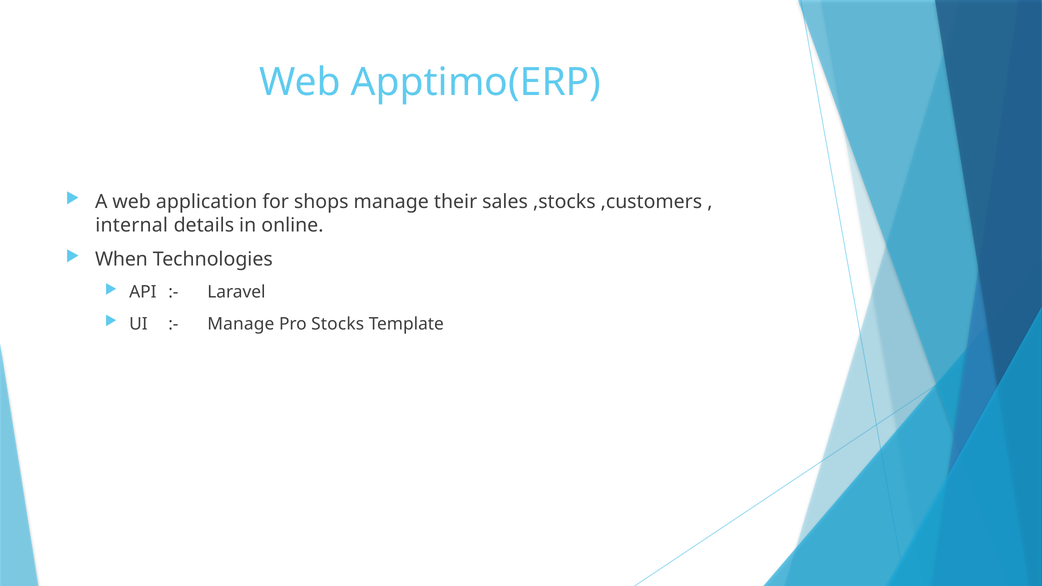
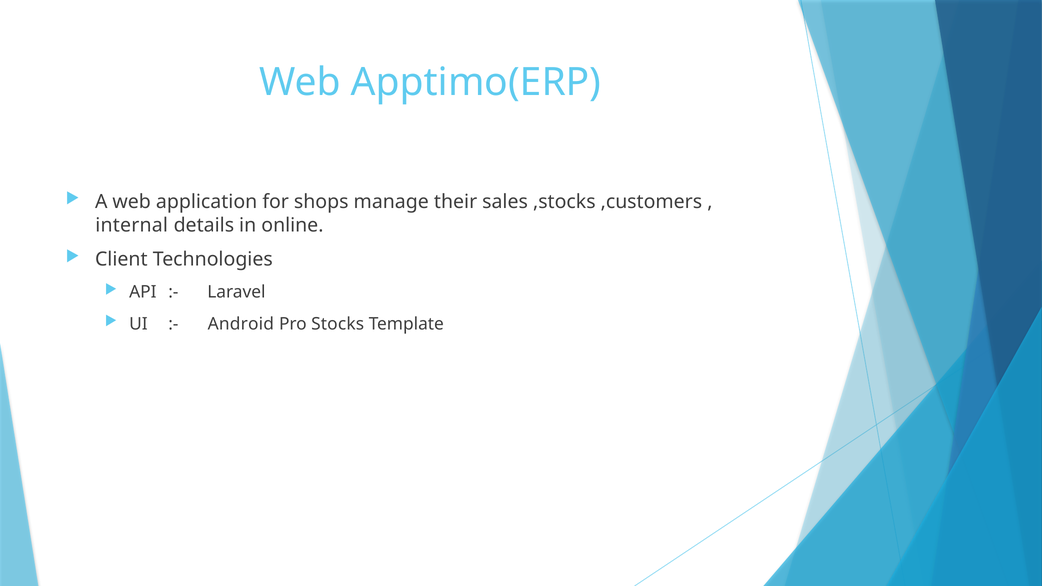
When: When -> Client (121, 259)
Manage: Manage -> Android (241, 324)
